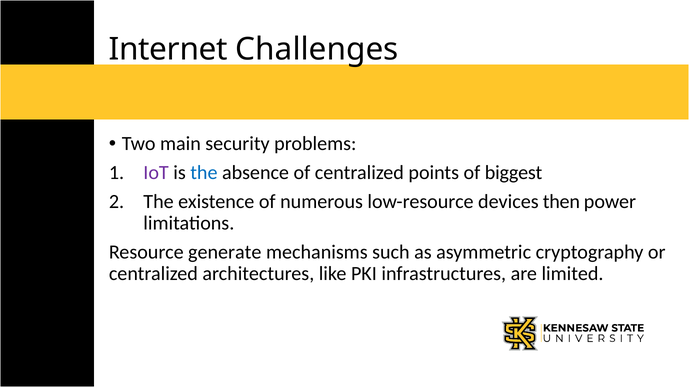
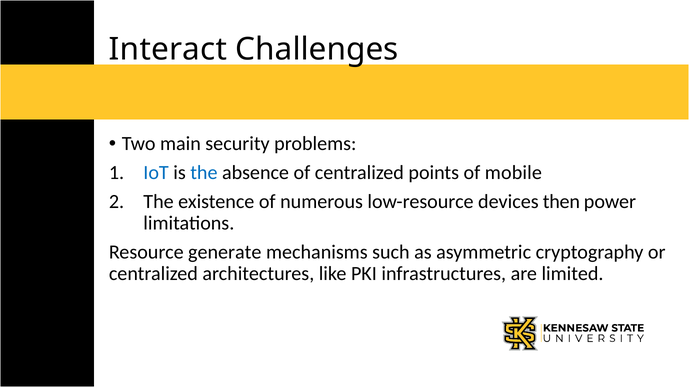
Internet: Internet -> Interact (168, 49)
IoT colour: purple -> blue (156, 173)
biggest: biggest -> mobile (513, 173)
